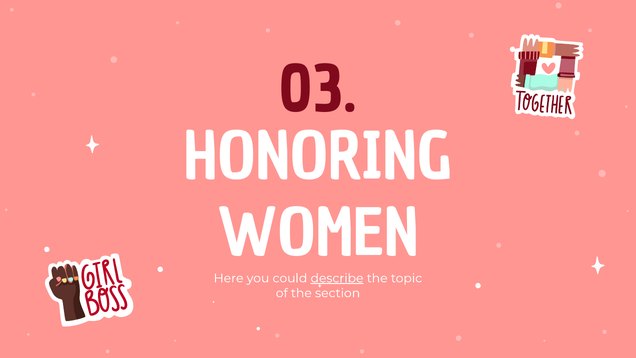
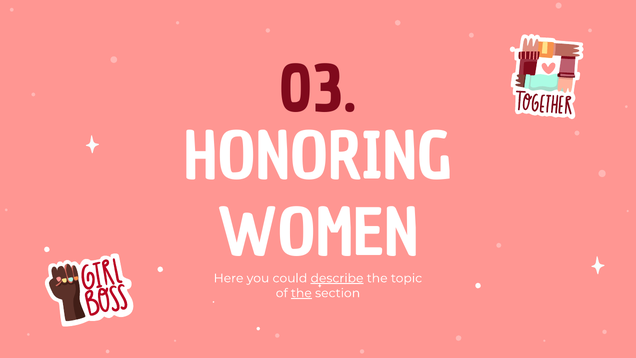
the underline: none -> present (301, 293)
